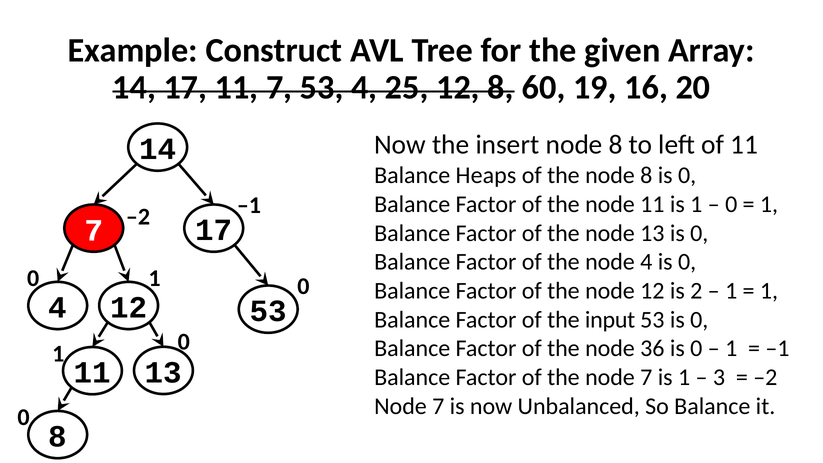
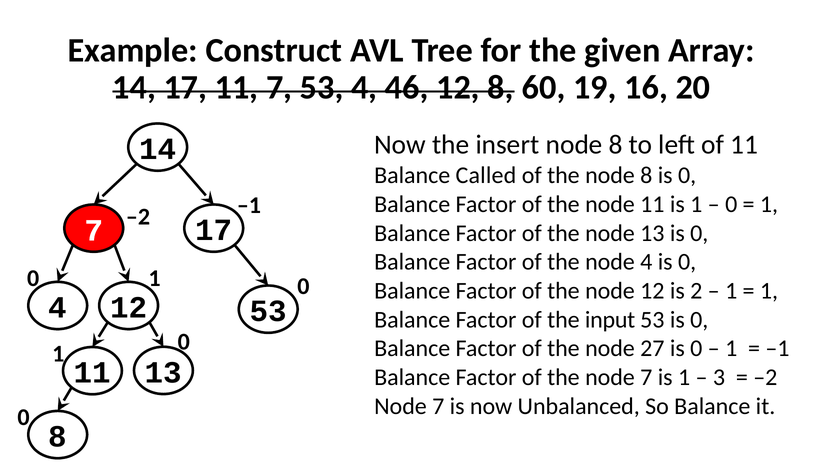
25: 25 -> 46 (407, 88)
Heaps: Heaps -> Called (486, 176)
36: 36 -> 27 (652, 348)
